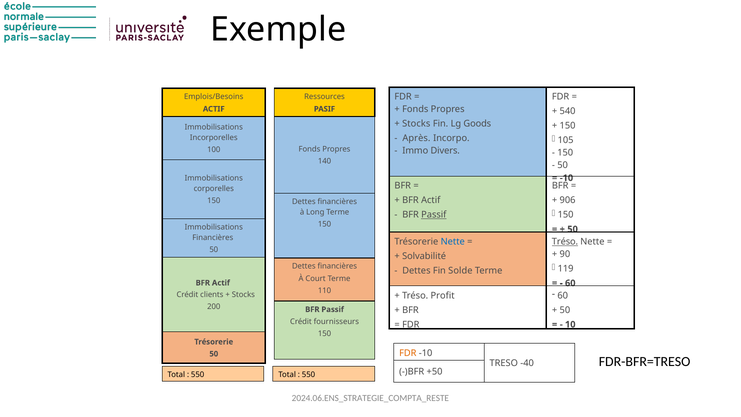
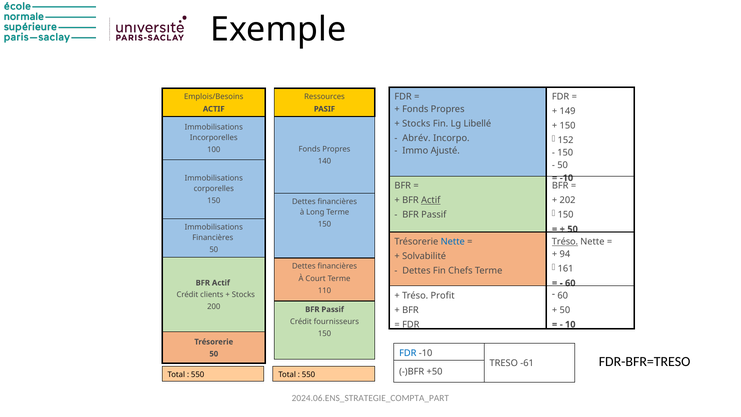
540: 540 -> 149 (568, 111)
Goods: Goods -> Libellé (477, 124)
105: 105 -> 152 (566, 140)
Après: Après -> Abrév (416, 138)
Divers: Divers -> Ajusté (445, 151)
Actif underline: none -> present (431, 200)
906: 906 -> 202 (568, 200)
Passif underline: present -> none (434, 215)
90: 90 -> 94 (565, 254)
119: 119 -> 161 (566, 269)
Solde: Solde -> Chefs (460, 270)
FDR colour: orange -> blue (408, 353)
-40: -40 -> -61 (527, 363)
2024.06.ENS_STRATEGIE_COMPTA_RESTE: 2024.06.ENS_STRATEGIE_COMPTA_RESTE -> 2024.06.ENS_STRATEGIE_COMPTA_PART (370, 398)
